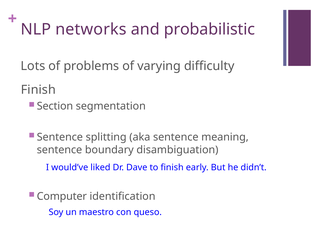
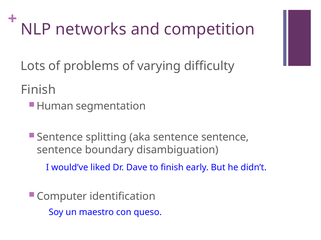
probabilistic: probabilistic -> competition (209, 29)
Section: Section -> Human (55, 106)
aka sentence meaning: meaning -> sentence (225, 137)
